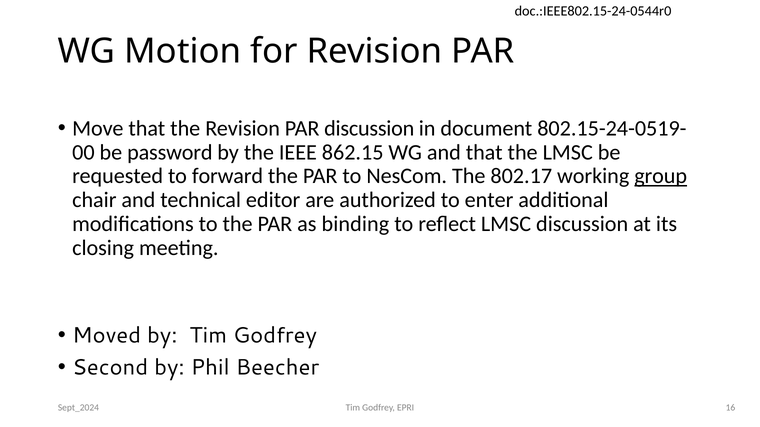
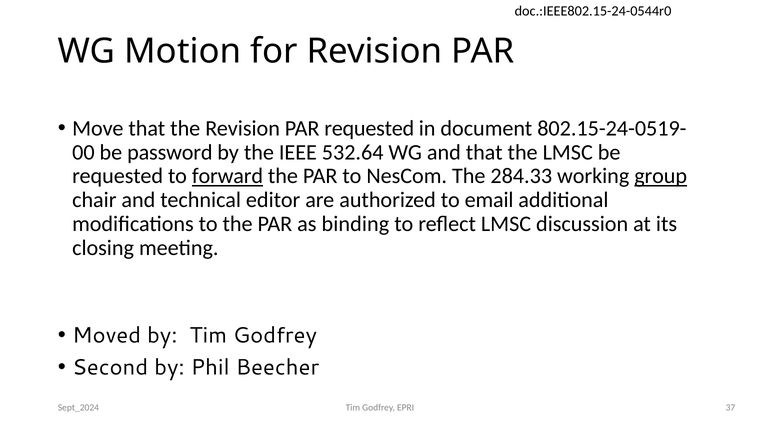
PAR discussion: discussion -> requested (369, 128)
862.15: 862.15 -> 532.64 (353, 152)
forward underline: none -> present (227, 176)
802.17: 802.17 -> 284.33 (521, 176)
enter: enter -> email (489, 200)
16: 16 -> 37 (730, 408)
